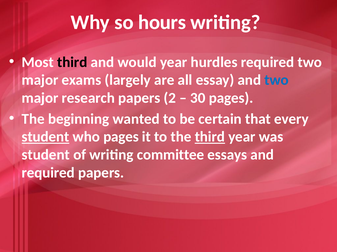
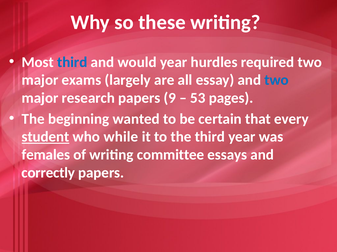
hours: hours -> these (162, 22)
third colour: black -> blue (72, 62)
2: 2 -> 9 (170, 98)
30: 30 -> 53 (198, 98)
who pages: pages -> while (121, 137)
third underline: present -> none (210, 137)
student: student -> females (46, 155)
required: required -> correctly (48, 173)
